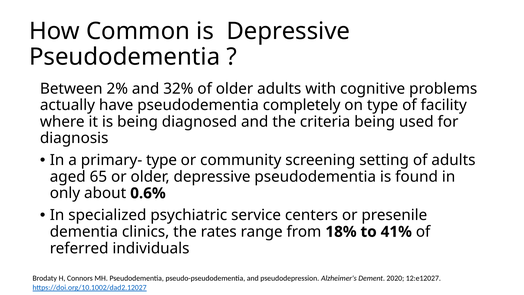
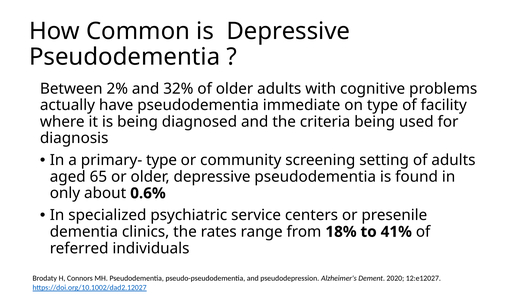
completely: completely -> immediate (302, 105)
